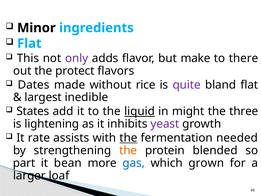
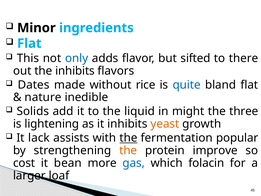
only colour: purple -> blue (77, 58)
make: make -> sifted (195, 58)
the protect: protect -> inhibits (75, 71)
quite colour: purple -> blue (187, 85)
largest: largest -> nature (43, 97)
States: States -> Solids (33, 111)
liquid underline: present -> none (140, 111)
yeast colour: purple -> orange (165, 124)
rate: rate -> lack (39, 138)
needed: needed -> popular (237, 138)
blended: blended -> improve (215, 150)
part: part -> cost (24, 163)
grown: grown -> folacin (206, 163)
